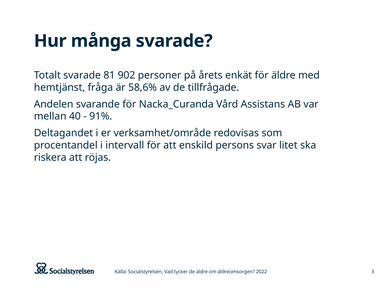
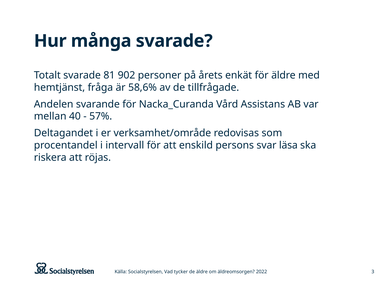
91%: 91% -> 57% (101, 116)
litet: litet -> läsa (288, 145)
